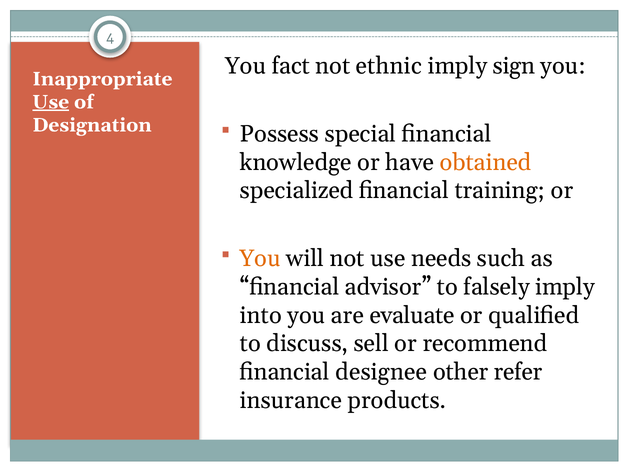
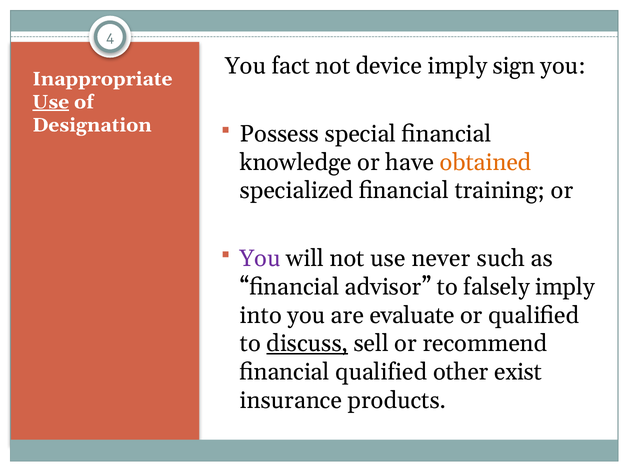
ethnic: ethnic -> device (389, 66)
You colour: orange -> purple (260, 258)
needs: needs -> never (441, 258)
discuss underline: none -> present (307, 343)
financial designee: designee -> qualified (381, 372)
refer: refer -> exist (518, 372)
